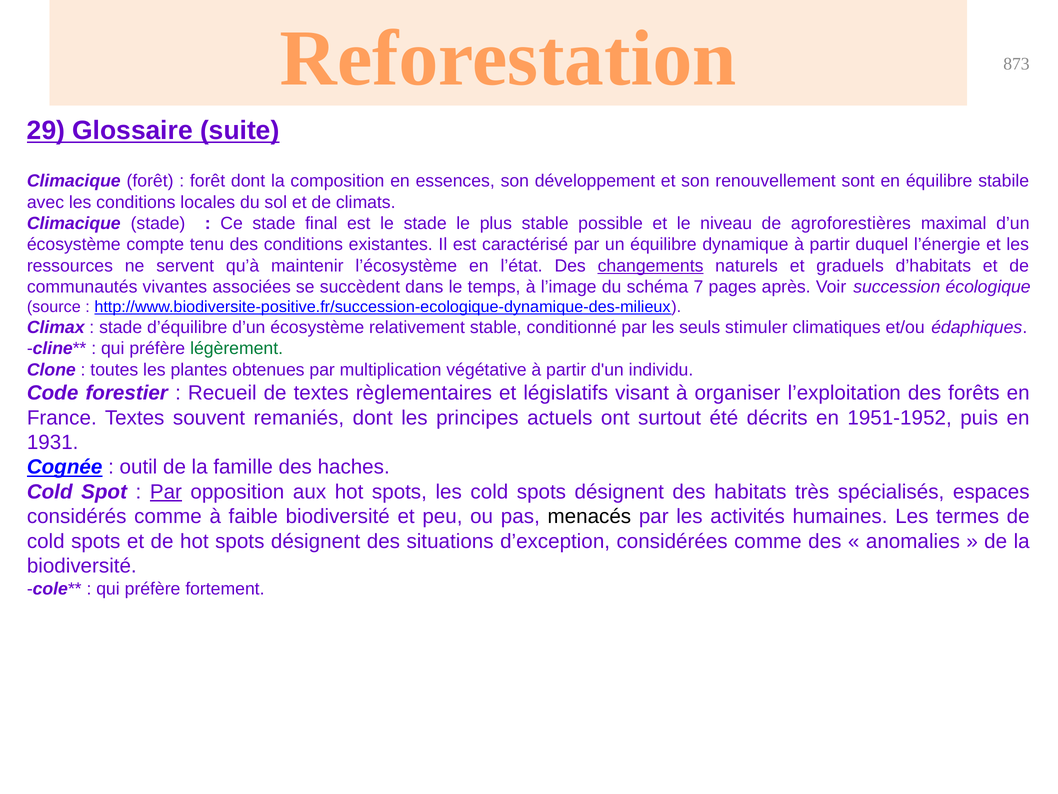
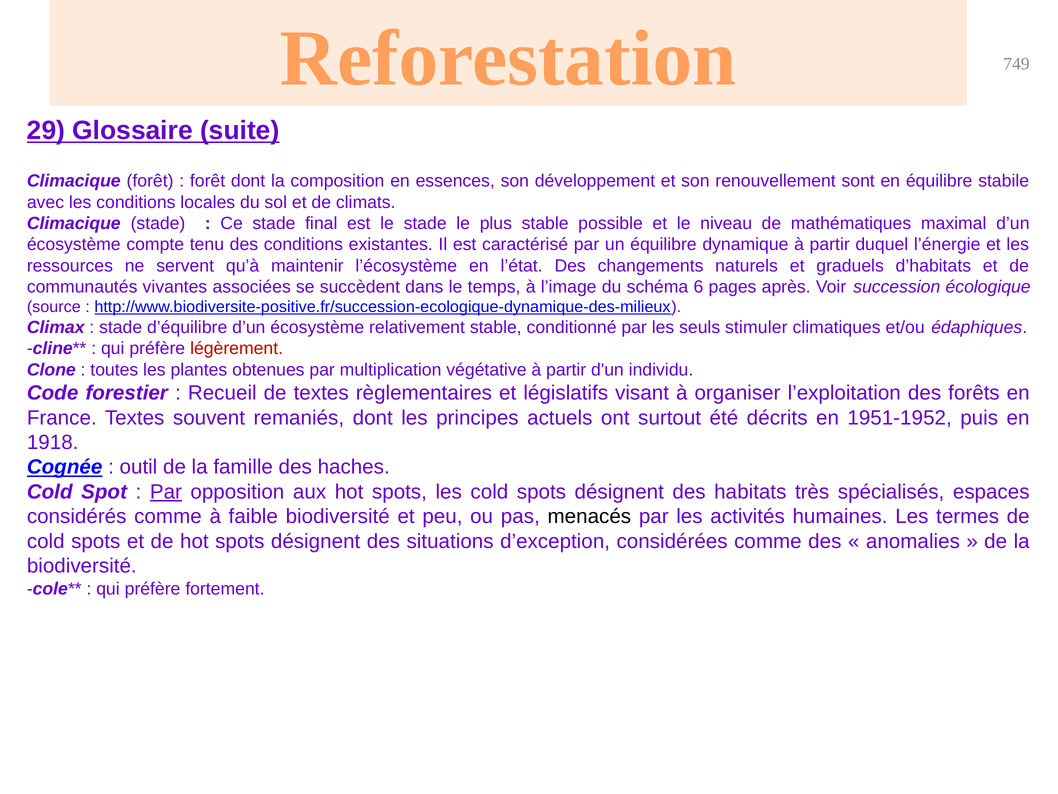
873: 873 -> 749 (1016, 64)
agroforestières: agroforestières -> mathématiques (851, 223)
changements underline: present -> none (651, 266)
7: 7 -> 6 (698, 287)
légèrement colour: green -> red (237, 348)
1931: 1931 -> 1918 (53, 442)
